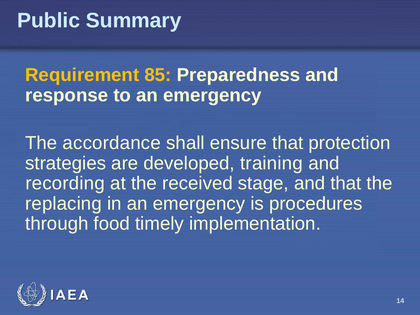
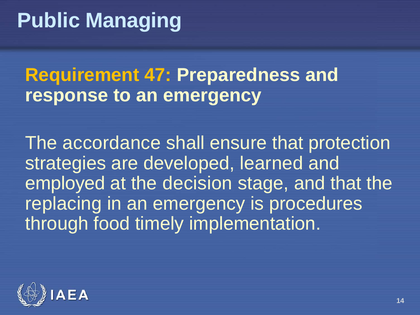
Summary: Summary -> Managing (134, 21)
85: 85 -> 47 (158, 75)
training: training -> learned (272, 163)
recording: recording -> employed (65, 183)
received: received -> decision (197, 183)
